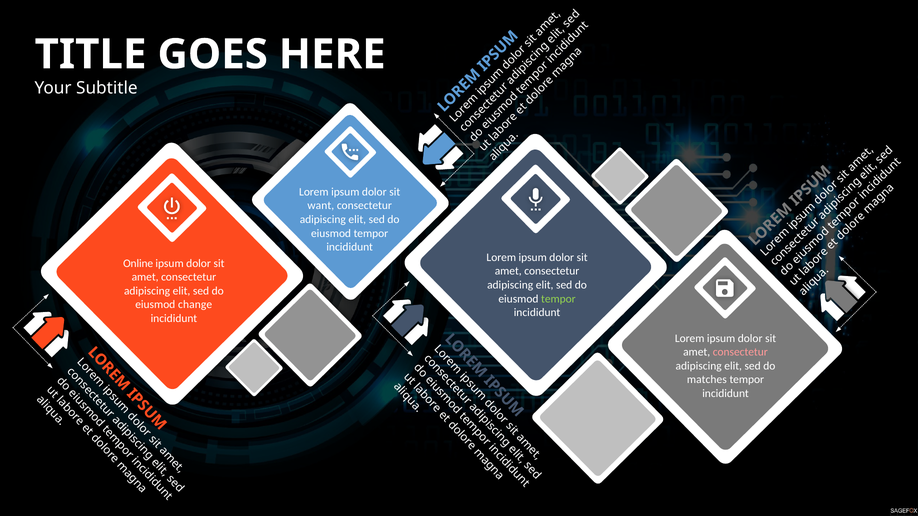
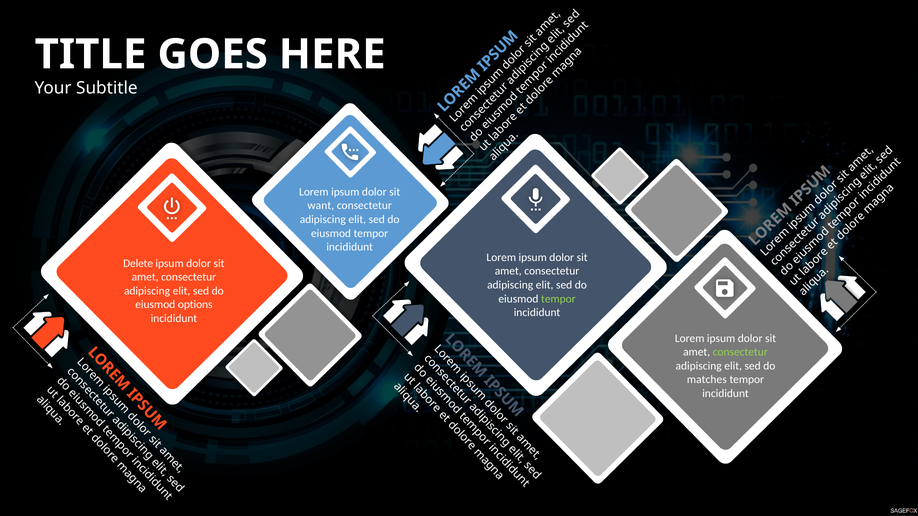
Online: Online -> Delete (138, 263)
change: change -> options (195, 305)
consectetur colour: pink -> light green (740, 352)
